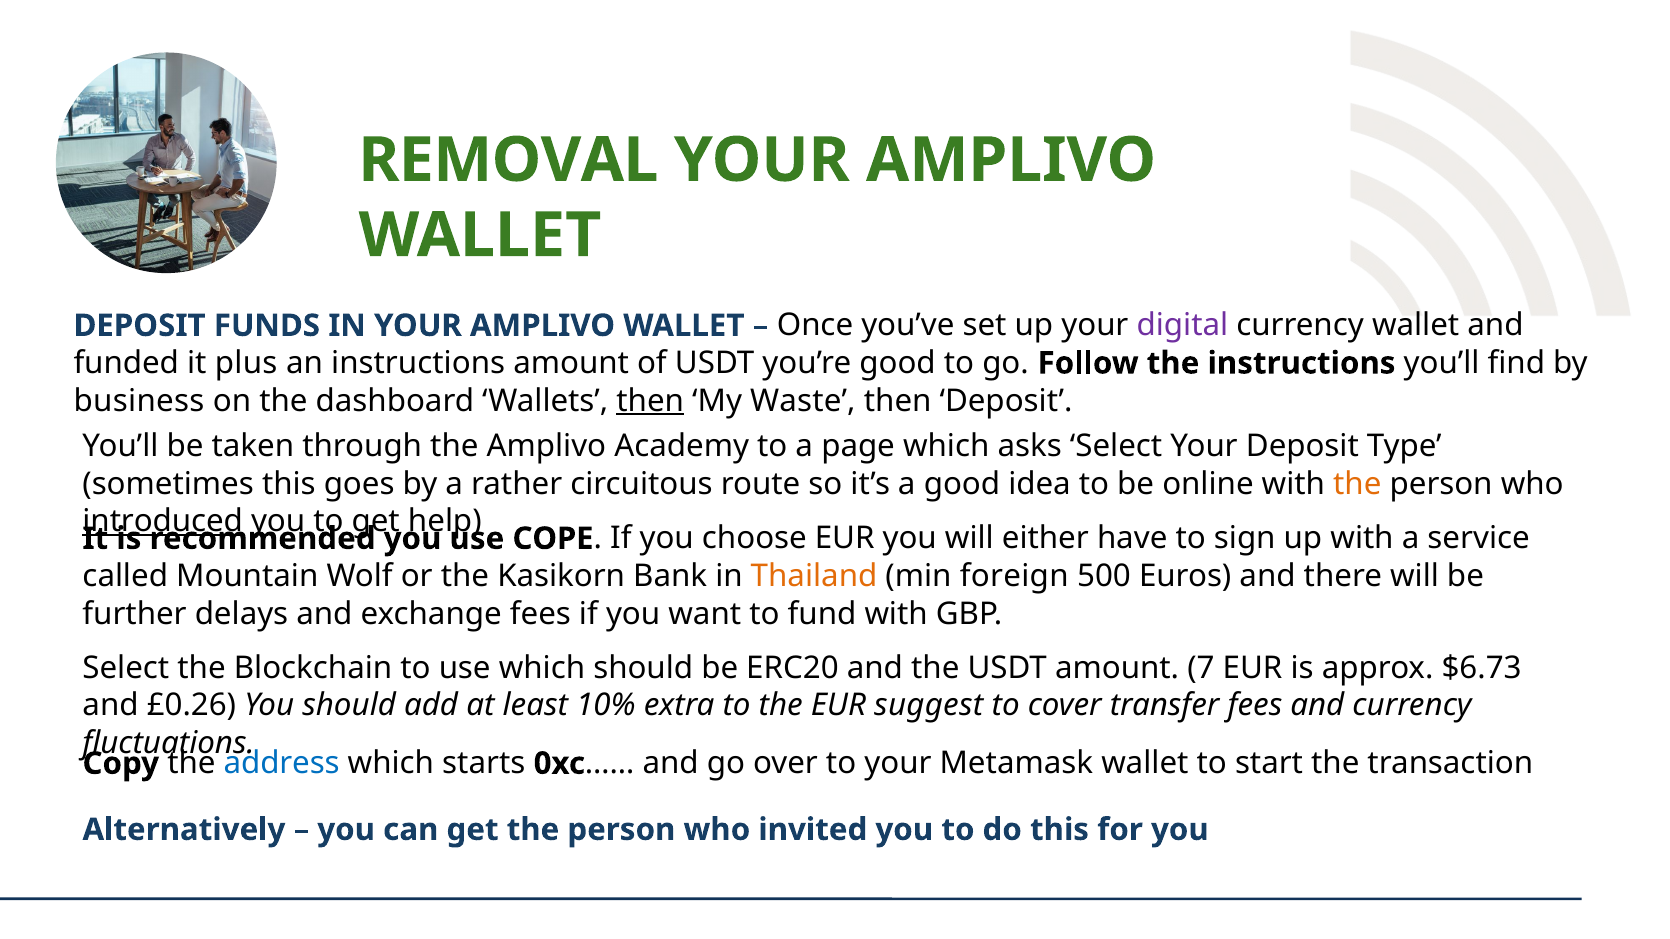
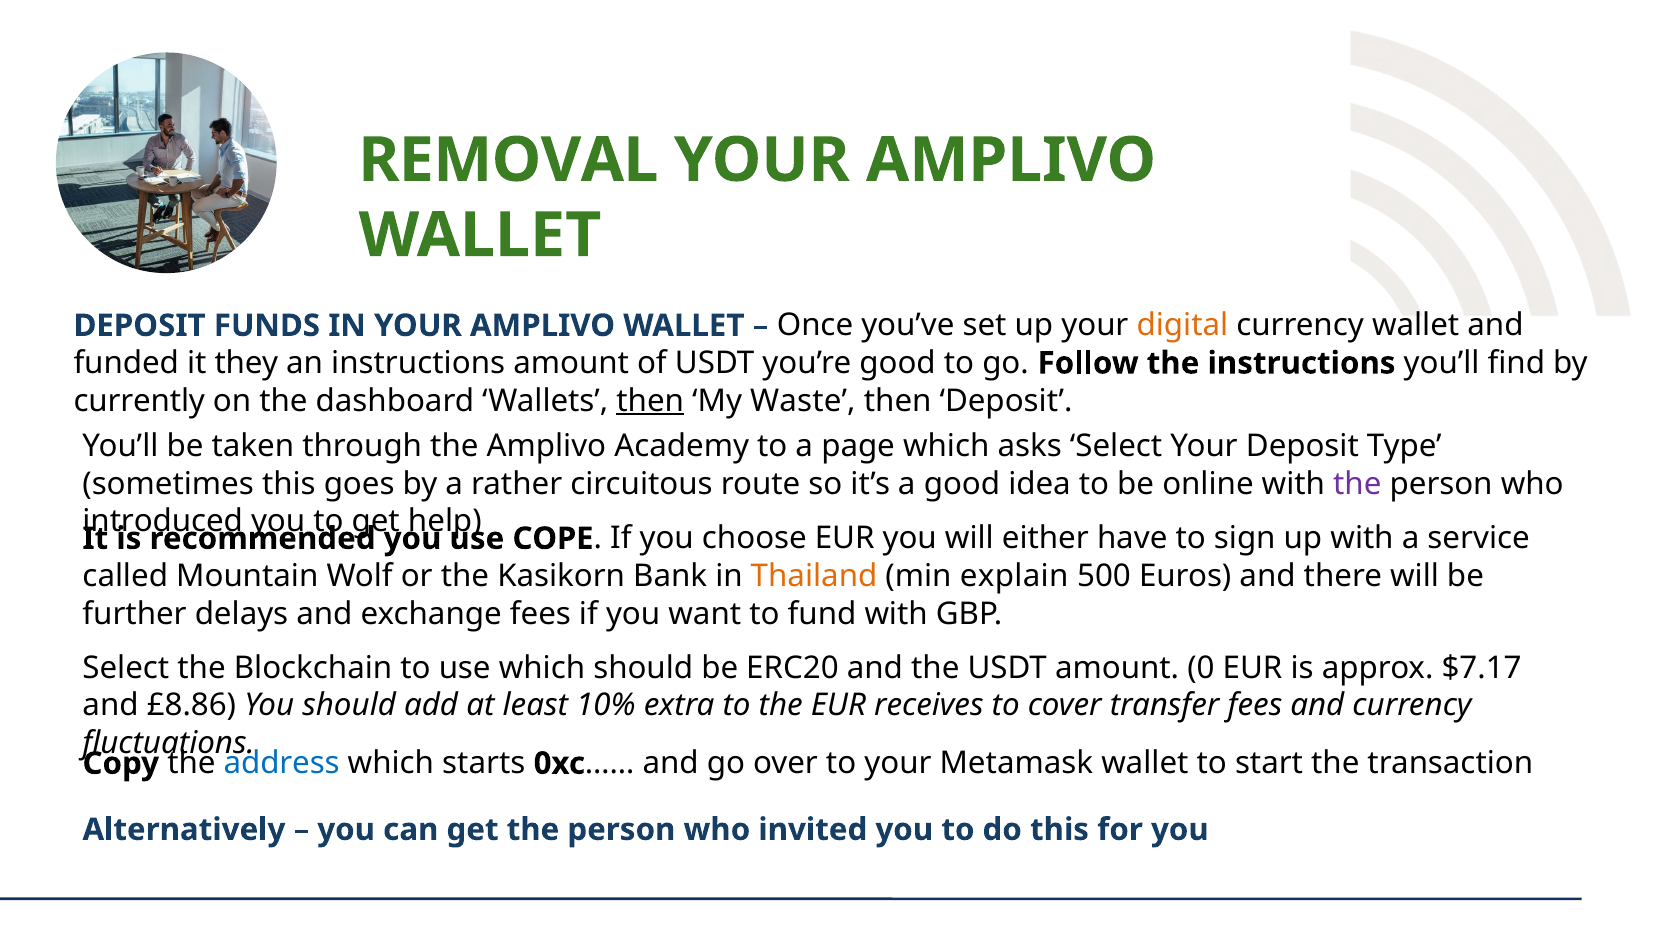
digital colour: purple -> orange (1182, 326)
plus: plus -> they (246, 363)
business: business -> currently (139, 401)
the colour: orange -> purple (1357, 484)
introduced underline: present -> none (163, 522)
foreign: foreign -> explain (1014, 576)
7: 7 -> 0 (1201, 668)
$6.73: $6.73 -> $7.17 (1482, 668)
£0.26: £0.26 -> £8.86 (191, 706)
suggest: suggest -> receives (929, 706)
